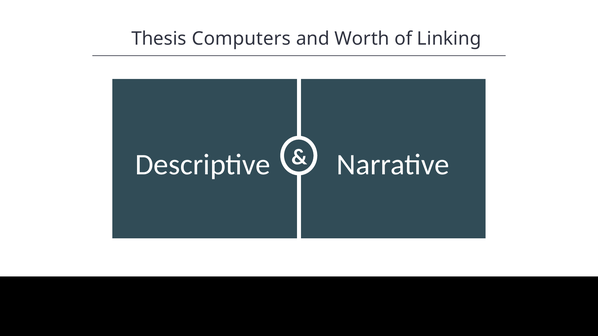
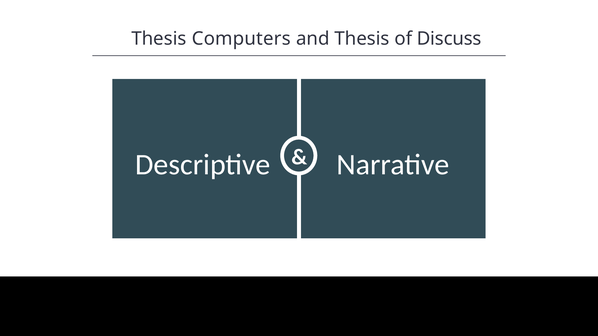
and Worth: Worth -> Thesis (362, 39)
Linking: Linking -> Discuss (449, 39)
